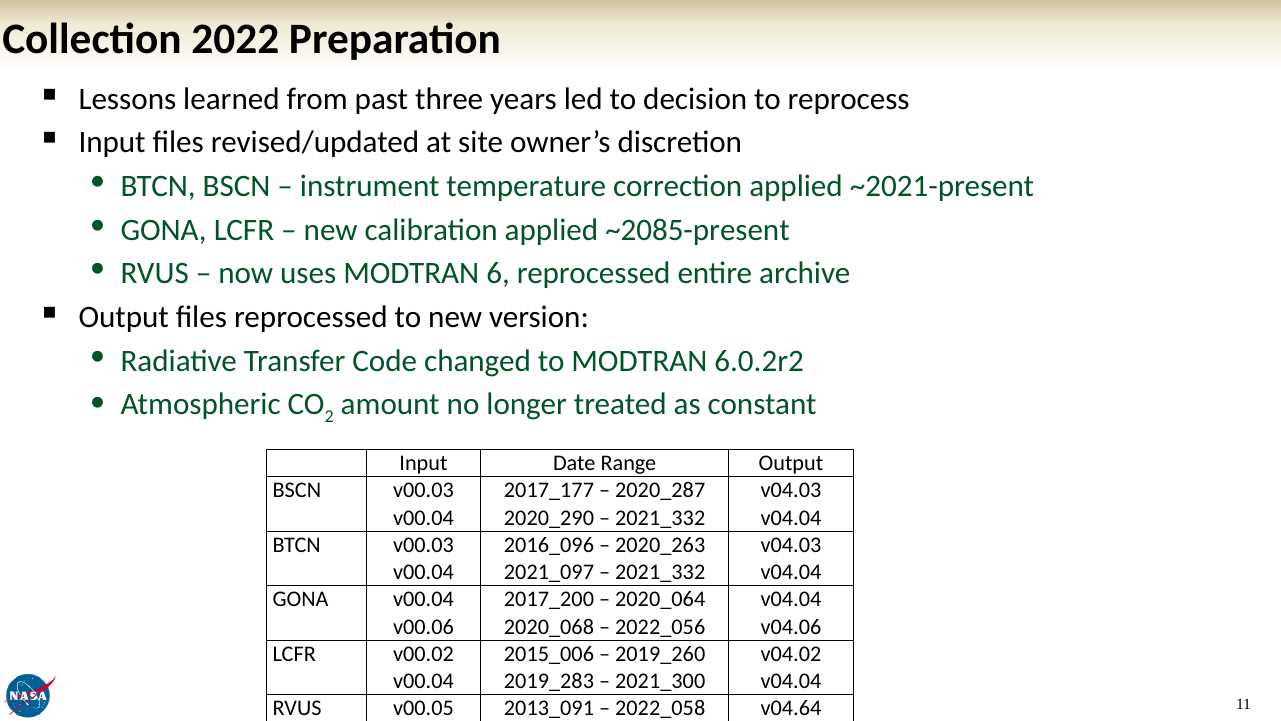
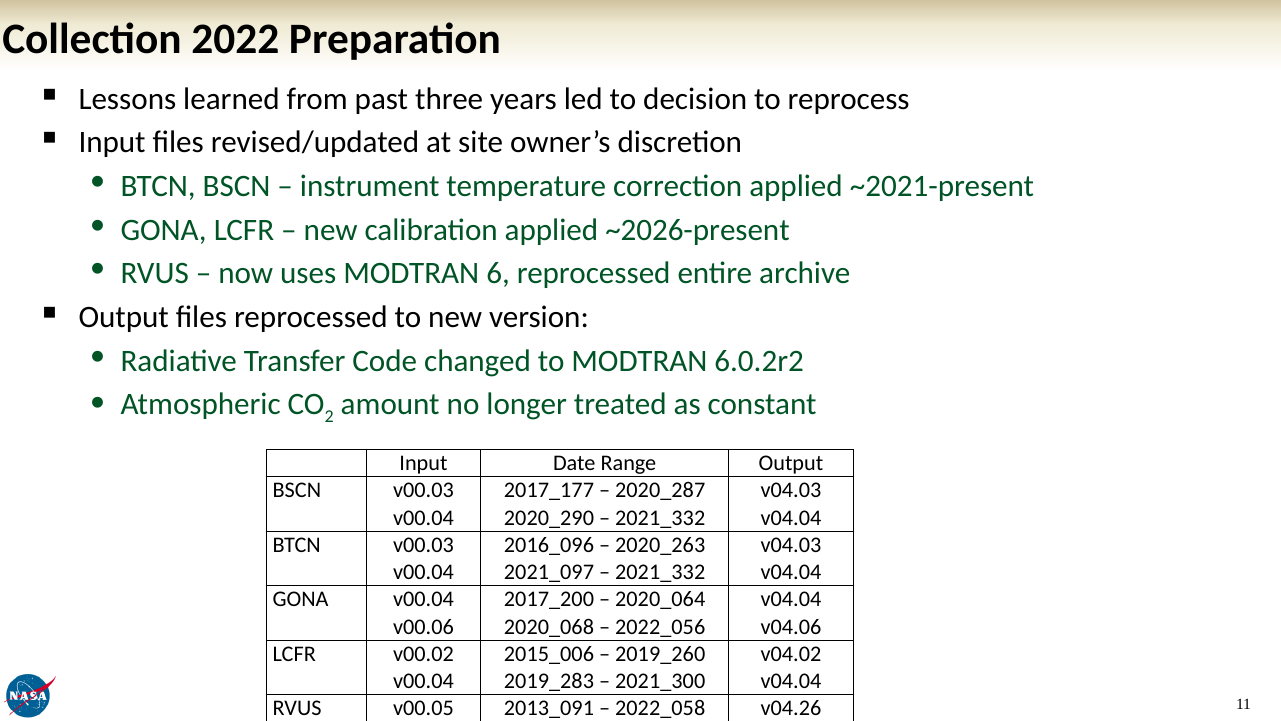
~2085-present: ~2085-present -> ~2026-present (697, 230)
v04.64: v04.64 -> v04.26 (791, 708)
